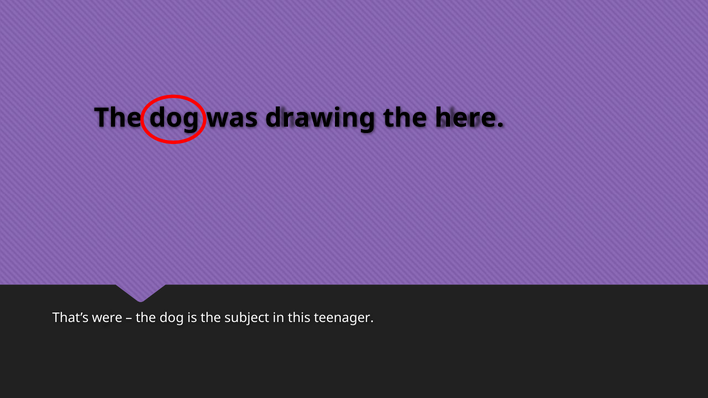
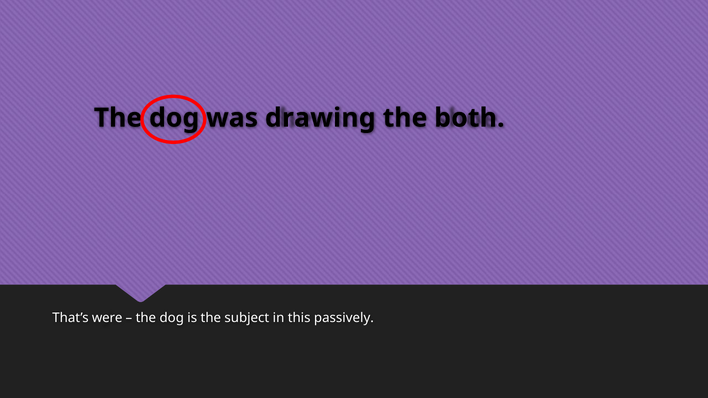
here: here -> both (469, 118)
teenager: teenager -> passively (344, 318)
